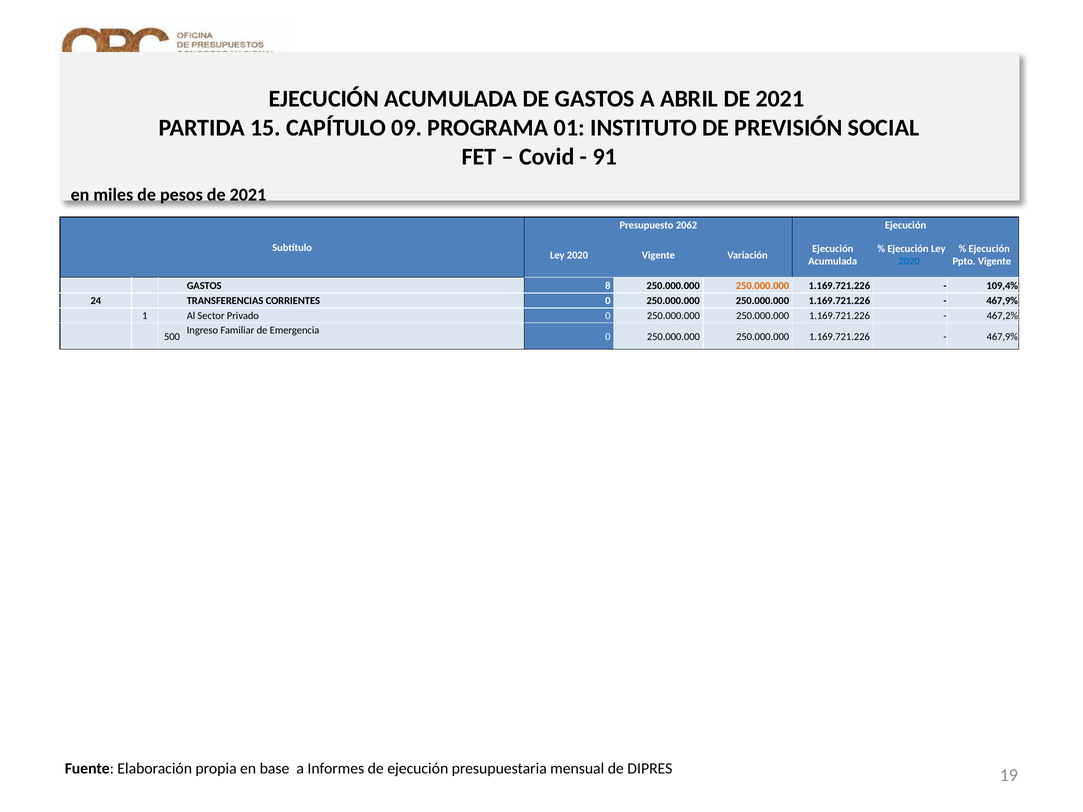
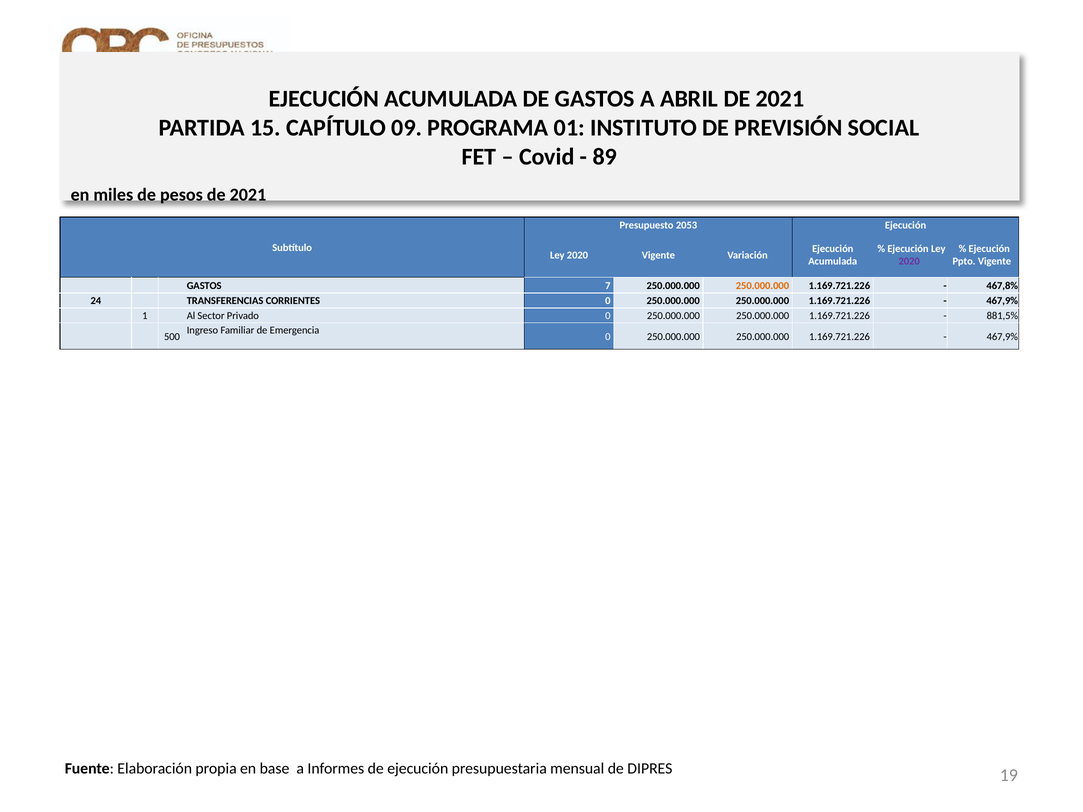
91: 91 -> 89 (605, 157)
2062: 2062 -> 2053 (687, 226)
2020 colour: blue -> purple (909, 262)
8: 8 -> 7 (608, 286)
109,4%: 109,4% -> 467,8% (1002, 286)
467,2%: 467,2% -> 881,5% (1002, 316)
